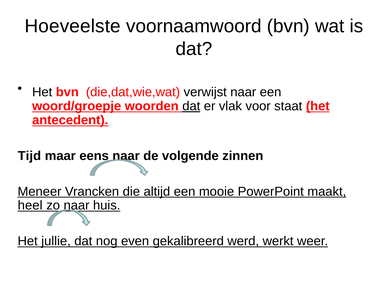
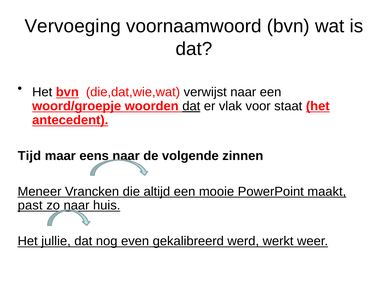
Hoeveelste: Hoeveelste -> Vervoeging (73, 26)
bvn underline: none -> present (67, 92)
heel: heel -> past (30, 205)
